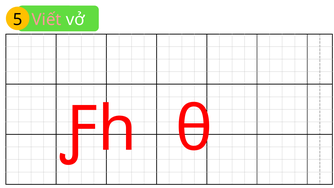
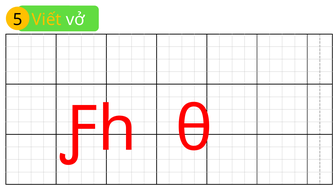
Viết colour: pink -> yellow (47, 20)
